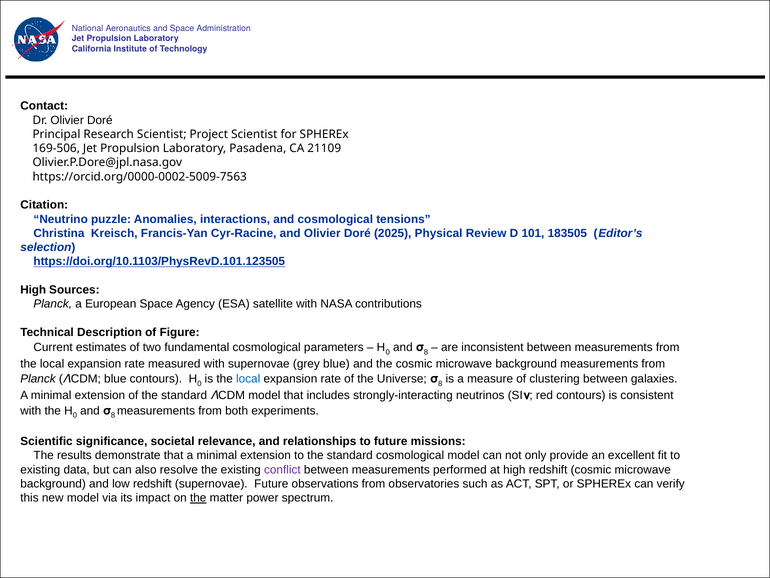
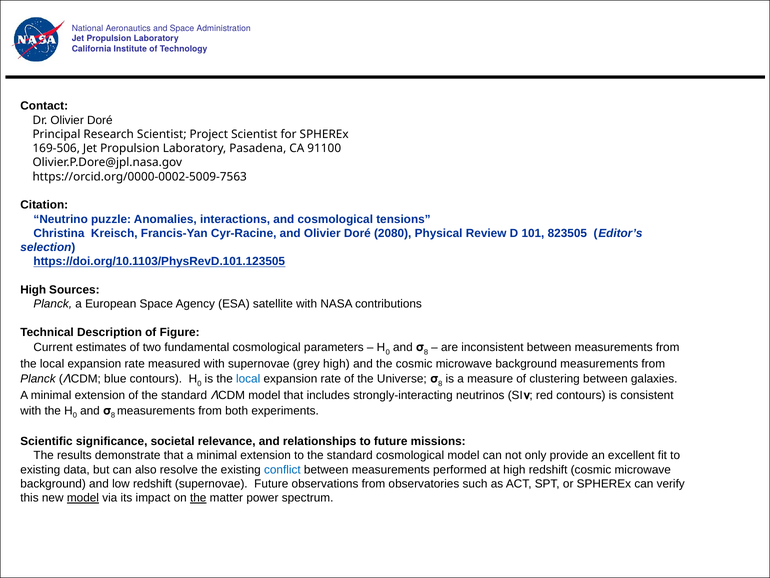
21109: 21109 -> 91100 (324, 148)
2025: 2025 -> 2080 (393, 233)
183505: 183505 -> 823505 (567, 233)
grey blue: blue -> high (336, 364)
conflict colour: purple -> blue (282, 469)
model underline: none -> present (83, 497)
